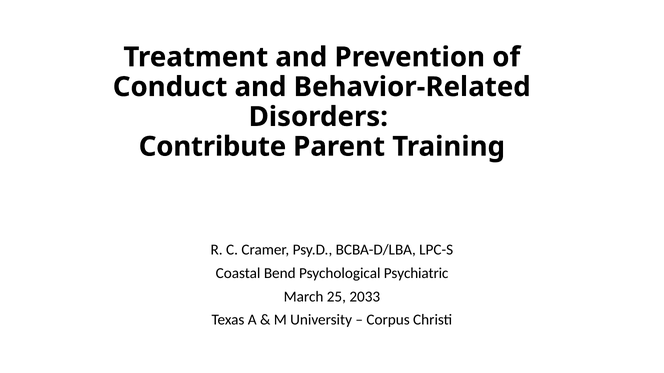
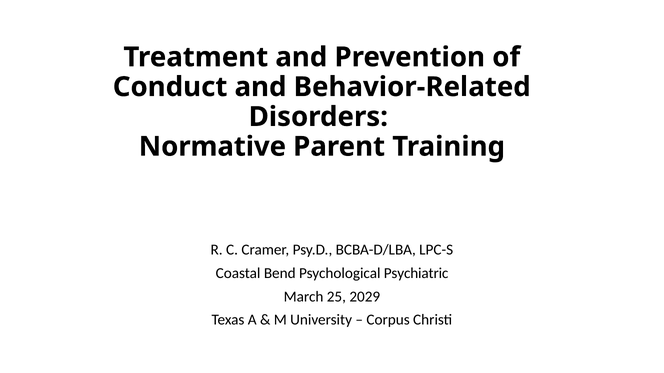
Contribute: Contribute -> Normative (212, 147)
2033: 2033 -> 2029 (365, 297)
